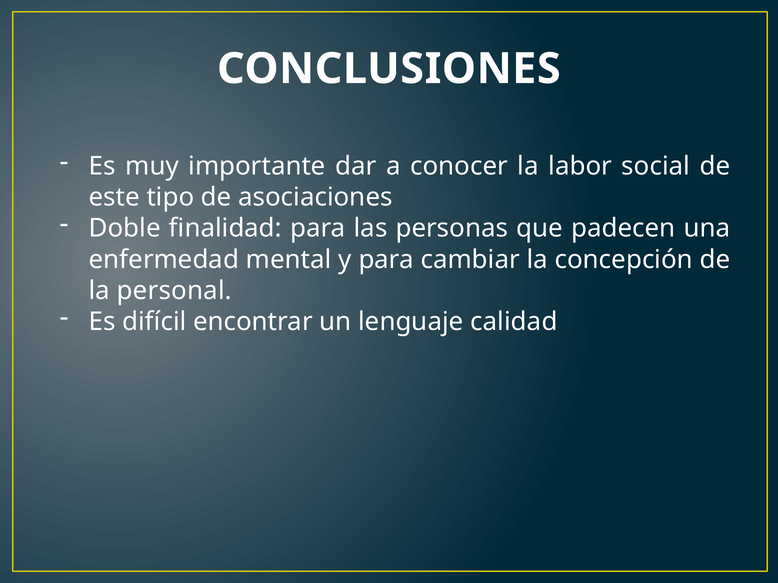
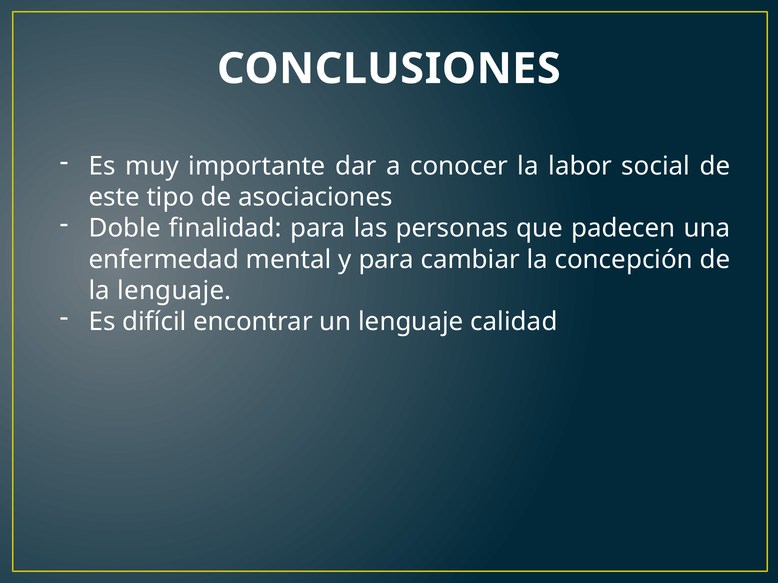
la personal: personal -> lenguaje (174, 291)
